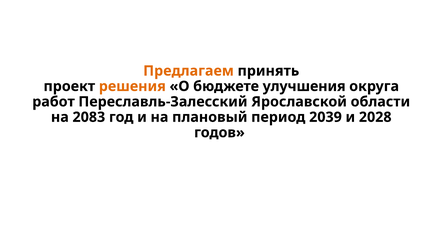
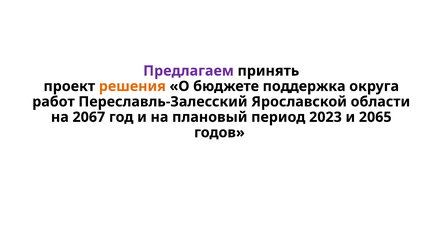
Предлагаем colour: orange -> purple (189, 71)
улучшения: улучшения -> поддержка (304, 86)
2083: 2083 -> 2067 (89, 117)
2039: 2039 -> 2023 (325, 117)
2028: 2028 -> 2065 (375, 117)
